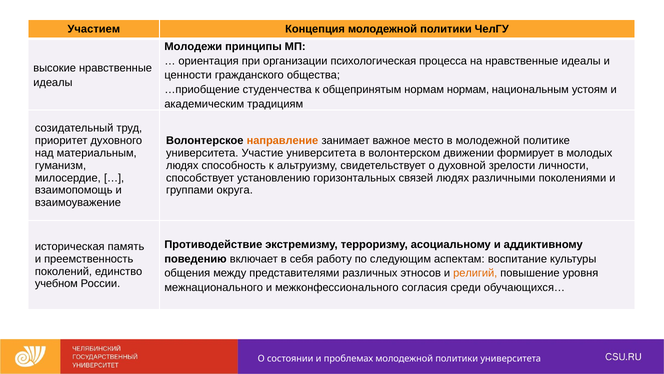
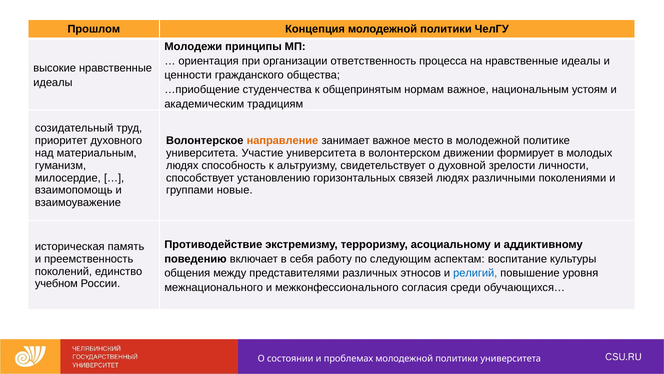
Участием: Участием -> Прошлом (94, 29)
психологическая: психологическая -> ответственность (373, 61)
нормам нормам: нормам -> важное (468, 89)
округа: округа -> новые (235, 190)
религий colour: orange -> blue (475, 273)
